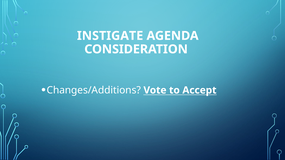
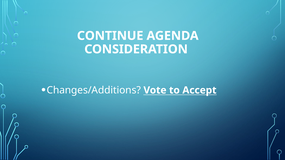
INSTIGATE: INSTIGATE -> CONTINUE (110, 36)
